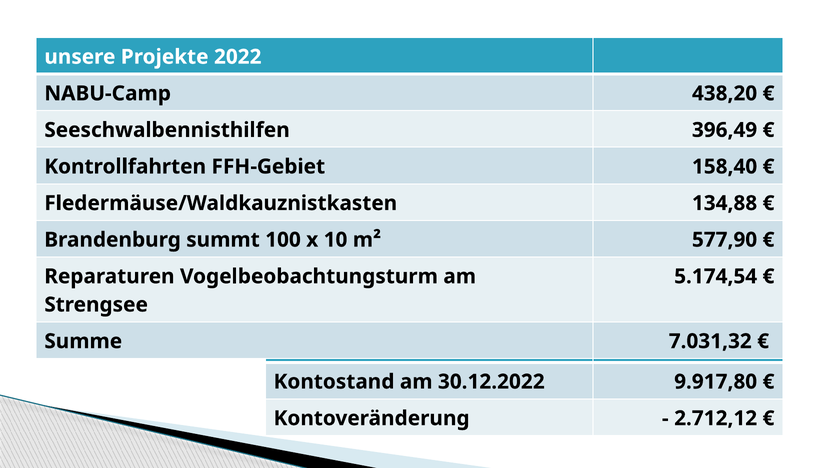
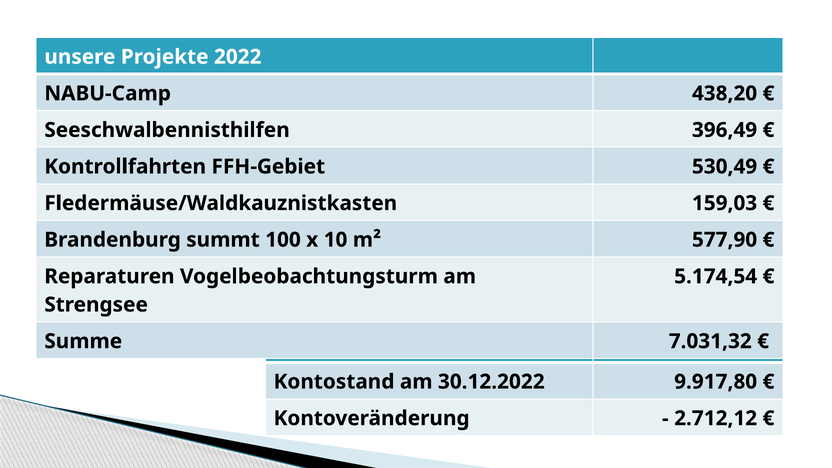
158,40: 158,40 -> 530,49 (725, 167)
134,88: 134,88 -> 159,03 (725, 203)
